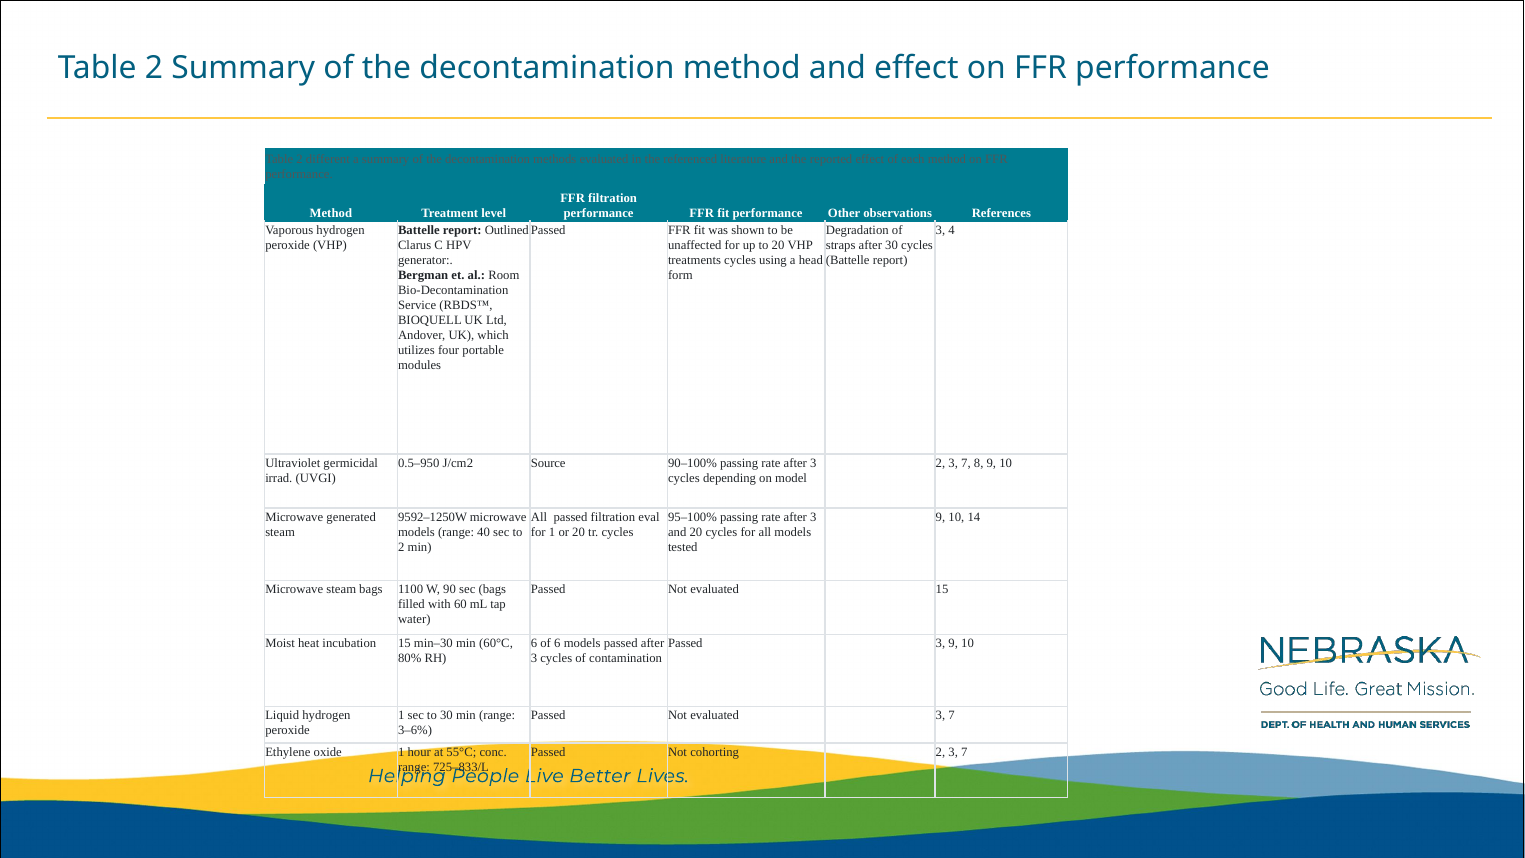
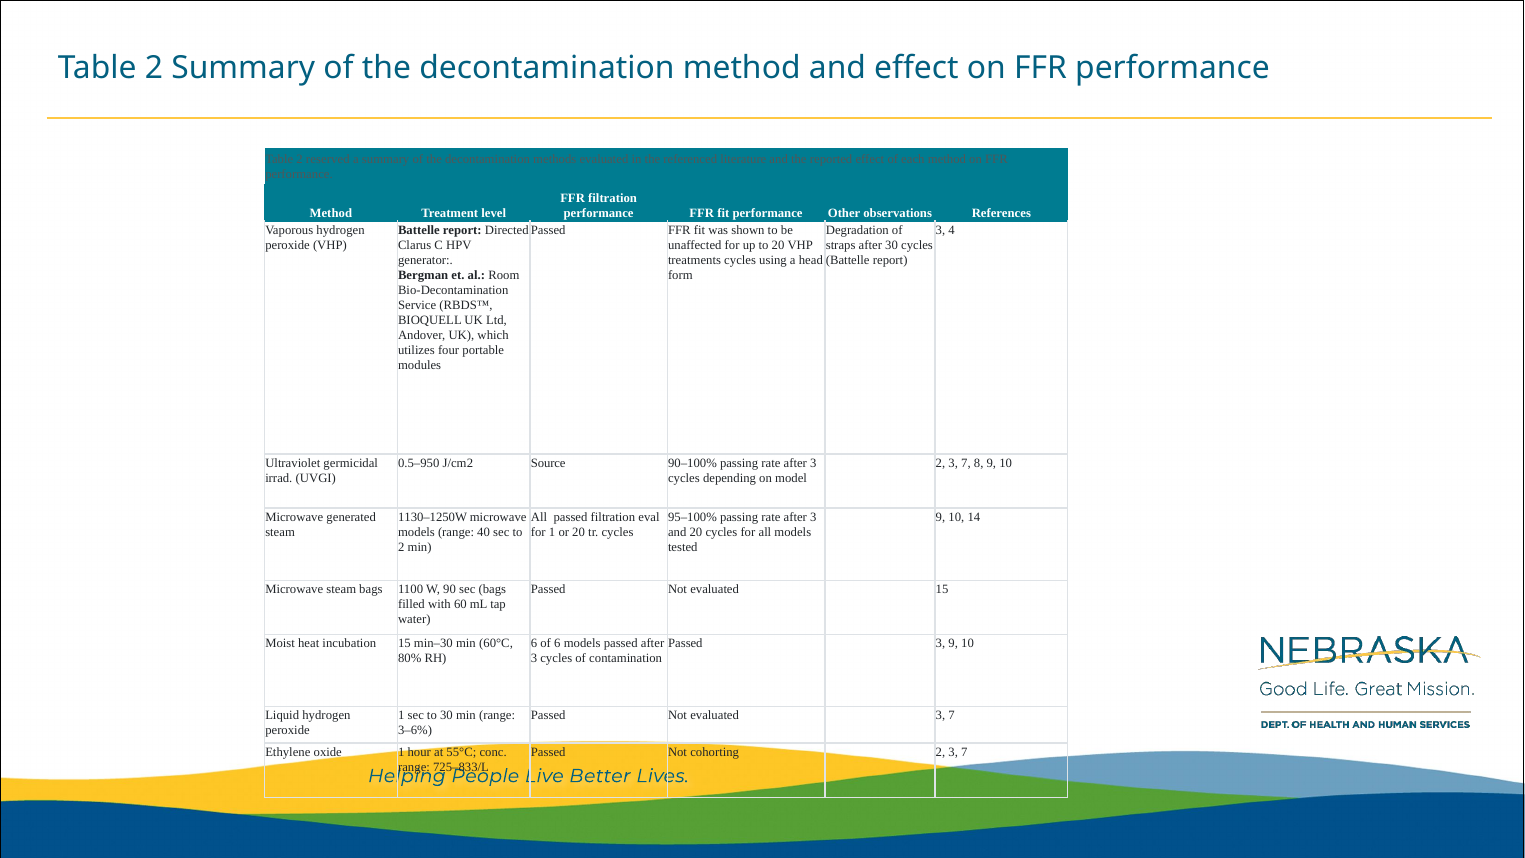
different: different -> reserved (328, 160)
Outlined: Outlined -> Directed (507, 230)
9592–1250W: 9592–1250W -> 1130–1250W (433, 517)
